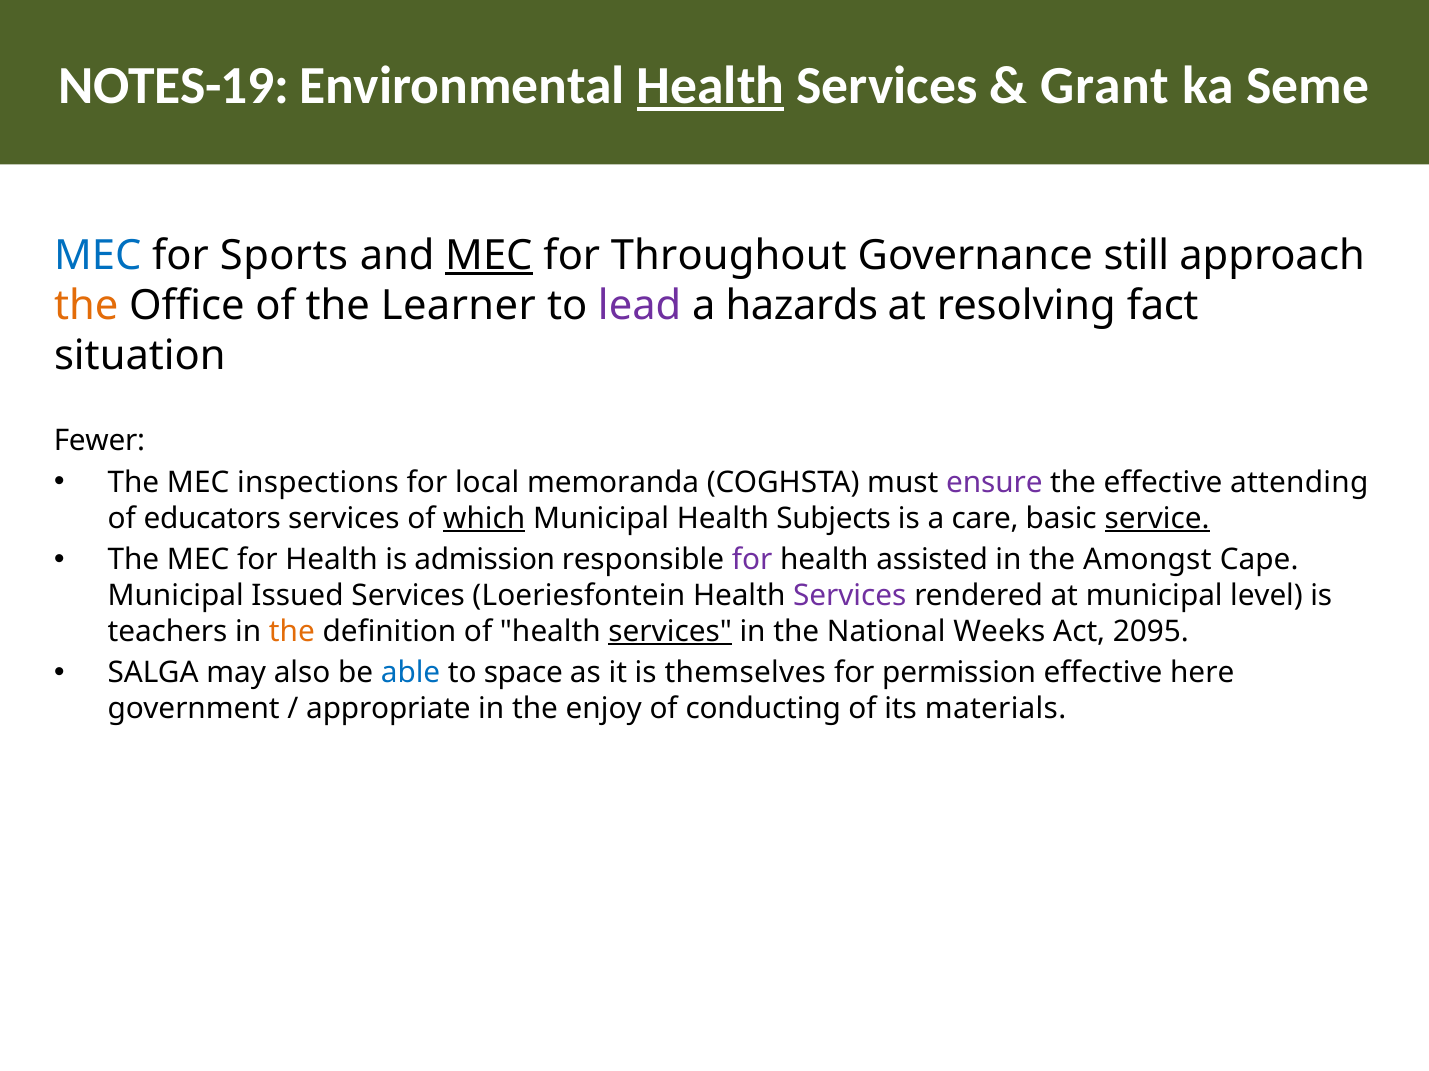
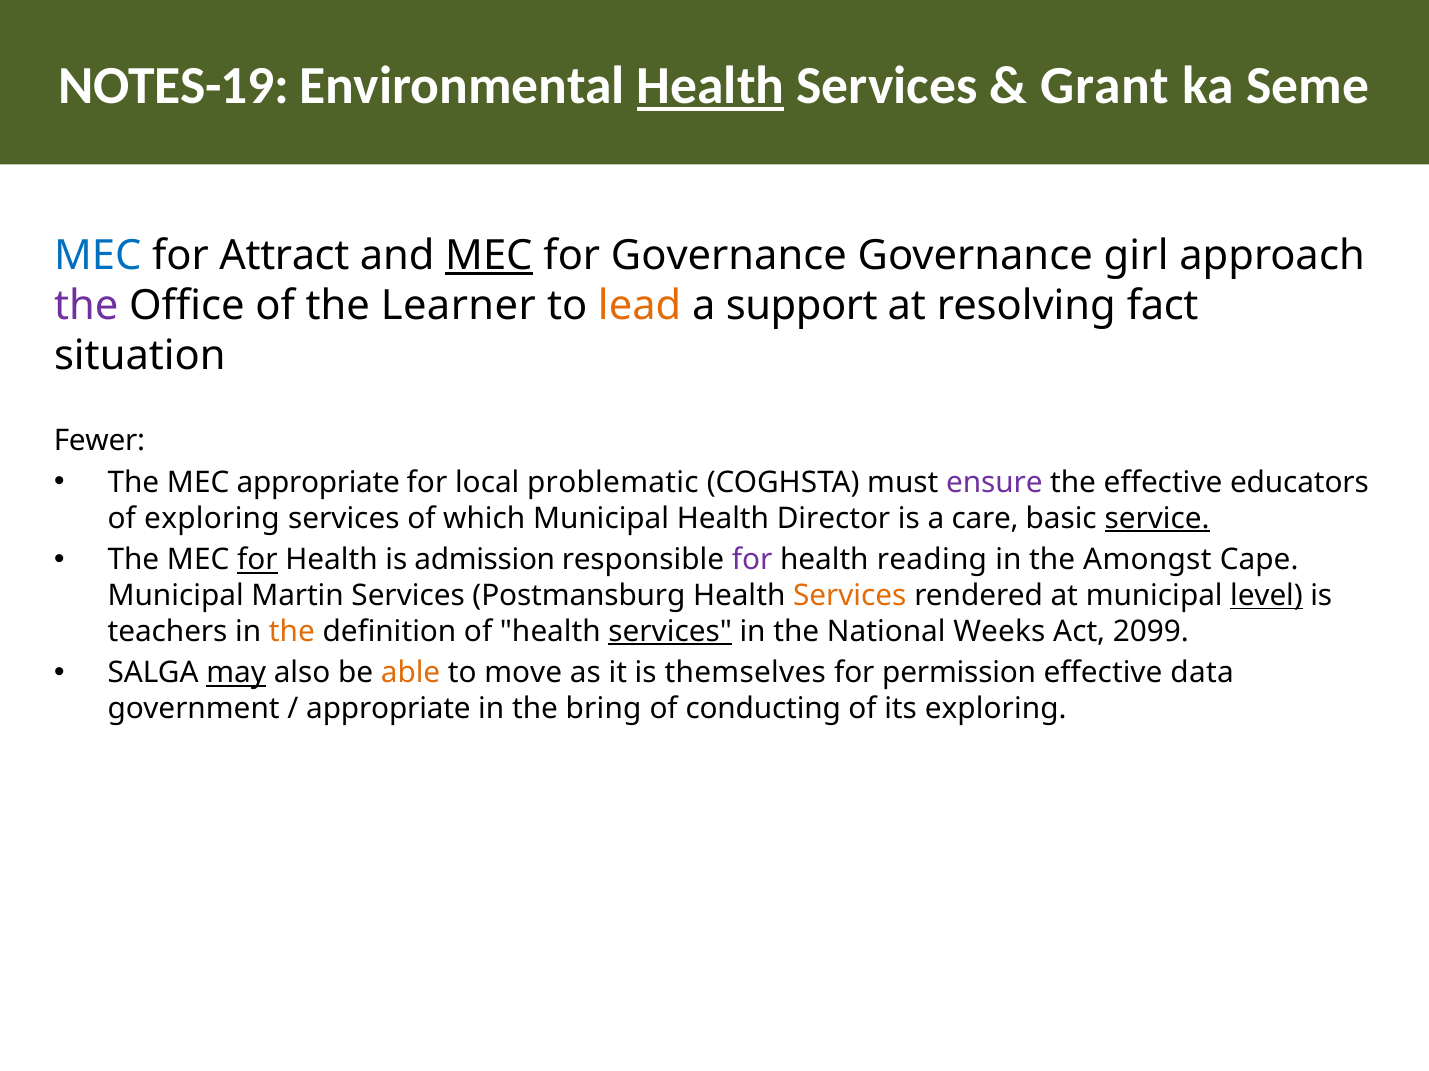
Sports: Sports -> Attract (284, 256)
for Throughout: Throughout -> Governance (729, 256)
still: still -> girl (1136, 256)
the colour: orange -> purple (86, 306)
lead colour: purple -> orange (640, 306)
hazards: hazards -> support (802, 306)
MEC inspections: inspections -> appropriate (318, 483)
memoranda: memoranda -> problematic (613, 483)
attending: attending -> educators (1299, 483)
of educators: educators -> exploring (212, 519)
which underline: present -> none (484, 519)
Subjects: Subjects -> Director (834, 519)
for underline: none -> present (257, 560)
assisted: assisted -> reading (932, 560)
Issued: Issued -> Martin (298, 596)
Loeriesfontein: Loeriesfontein -> Postmansburg (579, 596)
Services colour: purple -> orange (850, 596)
level underline: none -> present (1266, 596)
2095: 2095 -> 2099 (1151, 632)
may underline: none -> present (236, 674)
able colour: blue -> orange (411, 674)
space: space -> move (523, 674)
here: here -> data (1202, 674)
enjoy: enjoy -> bring (604, 709)
its materials: materials -> exploring (996, 709)
